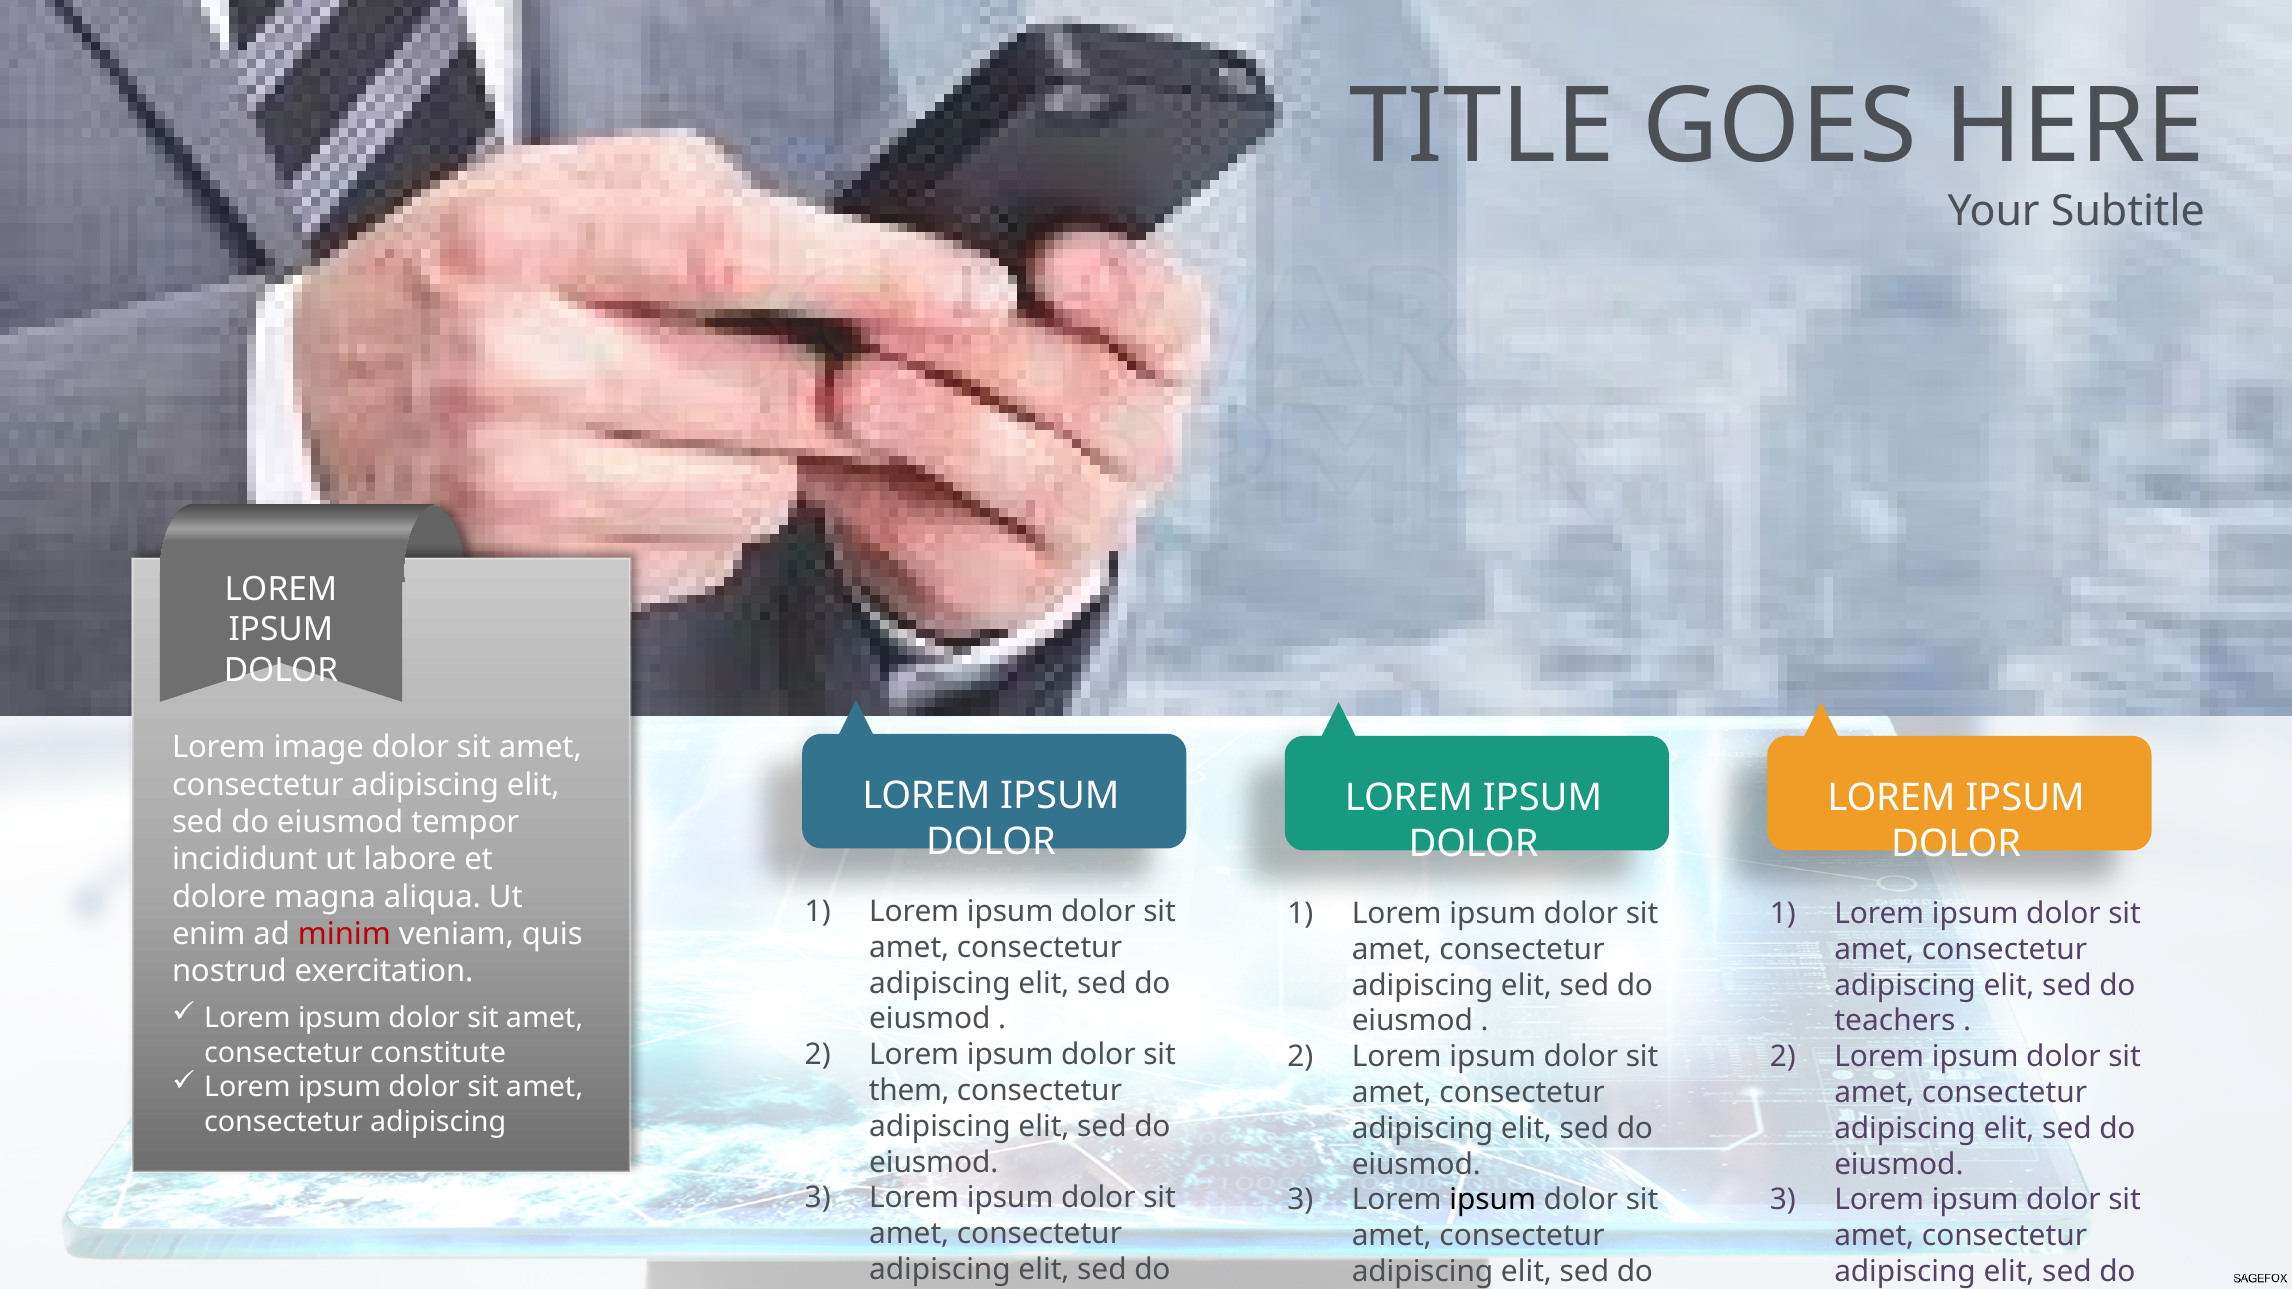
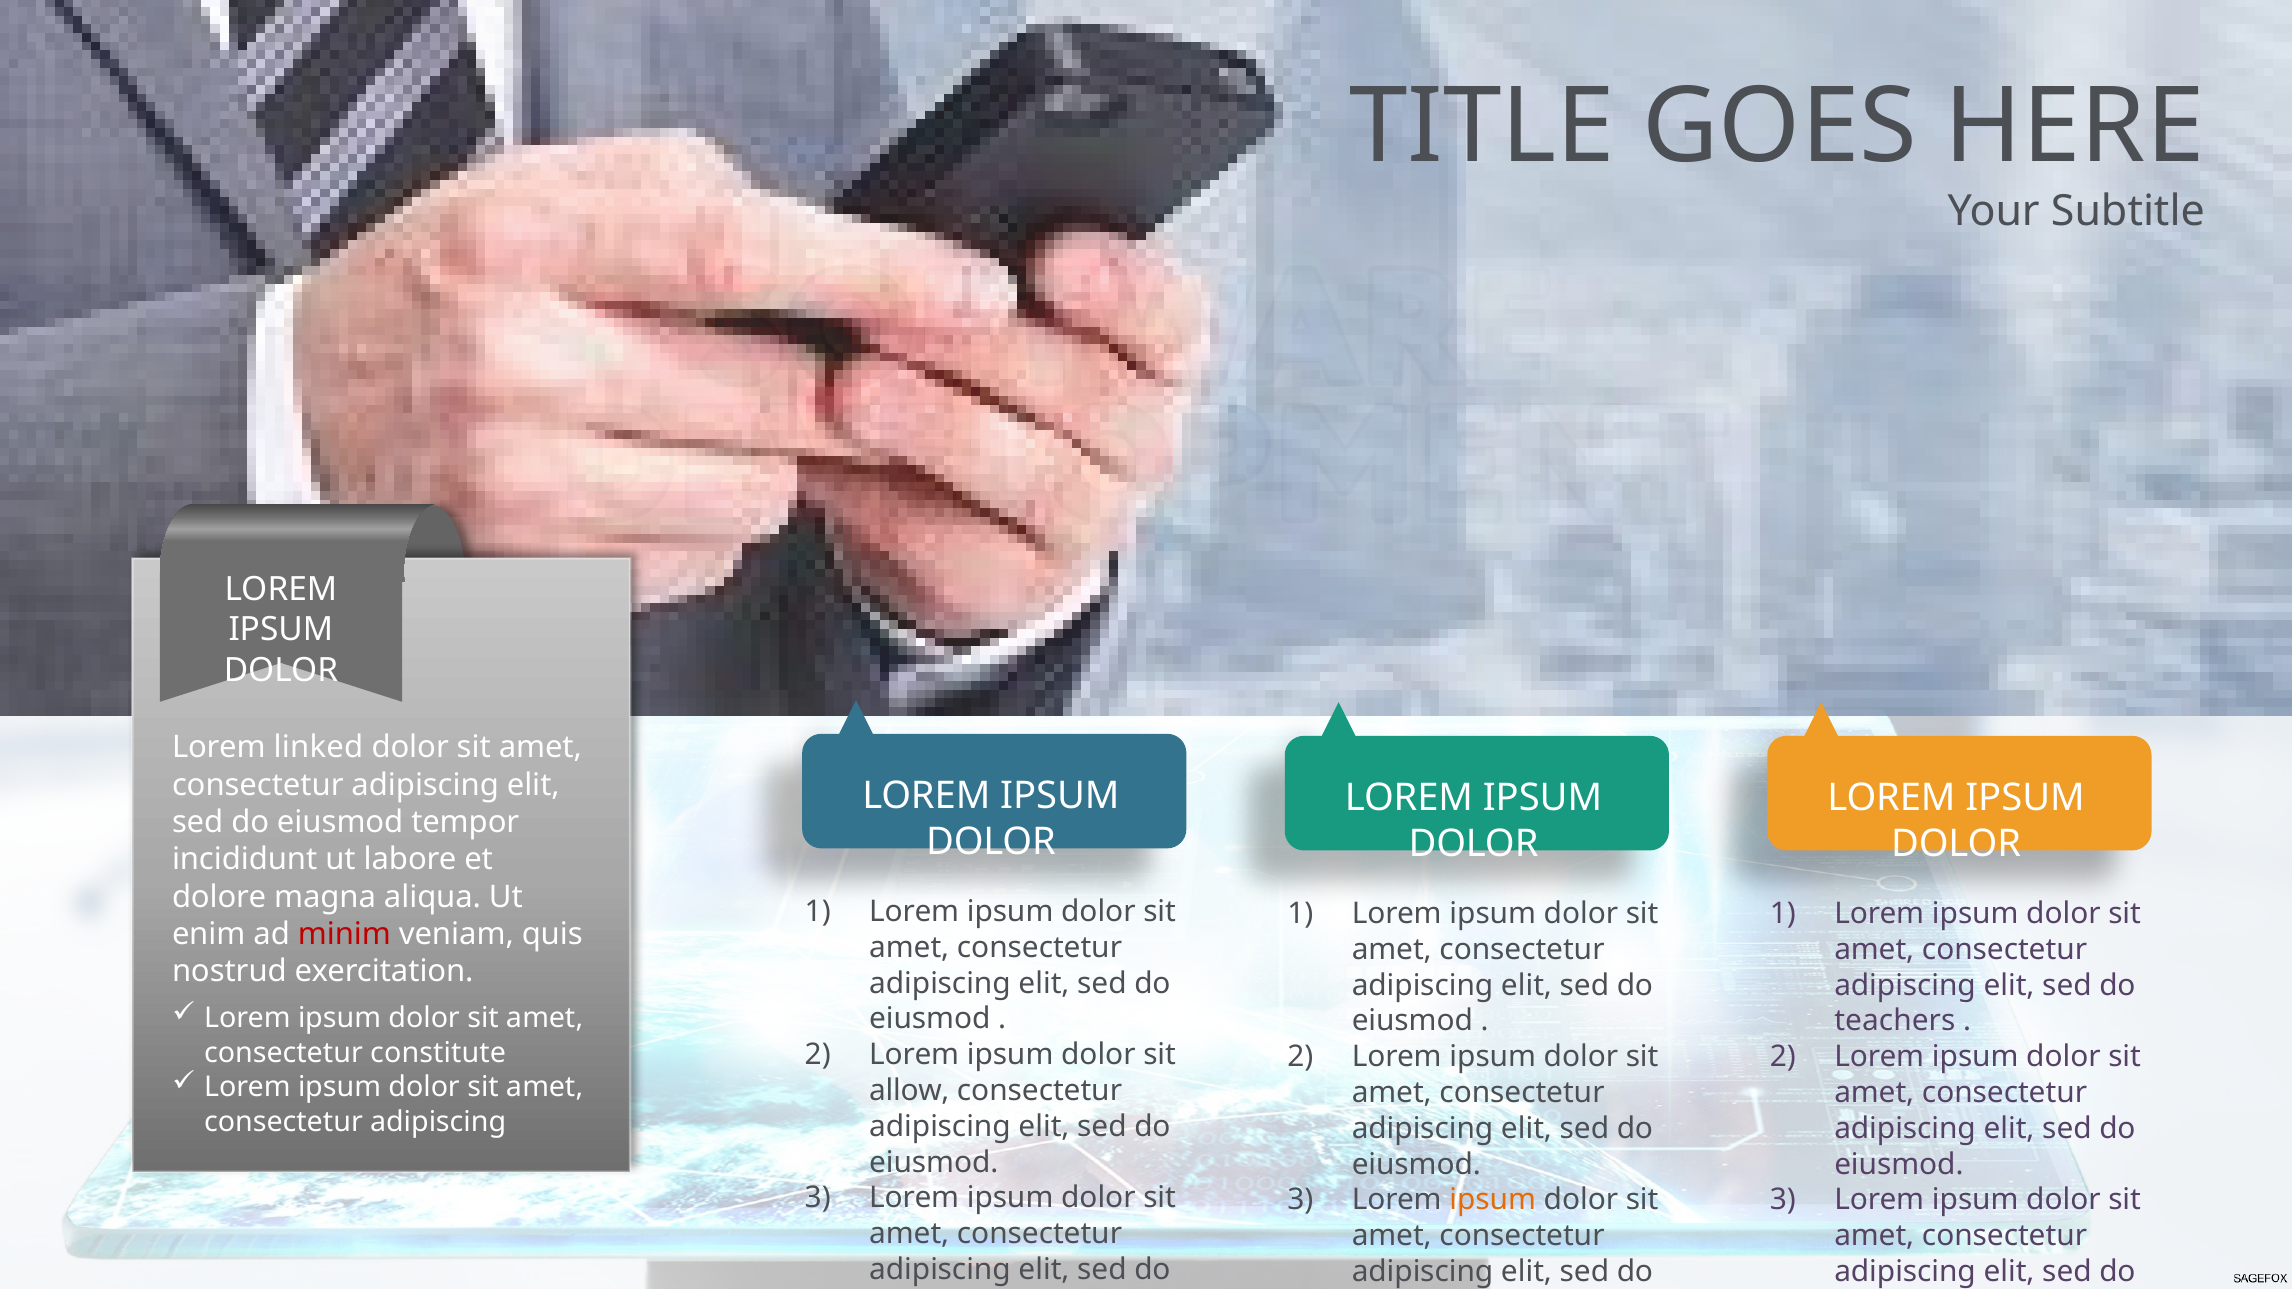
image: image -> linked (318, 748)
them: them -> allow (909, 1091)
ipsum colour: black -> orange (1493, 1200)
